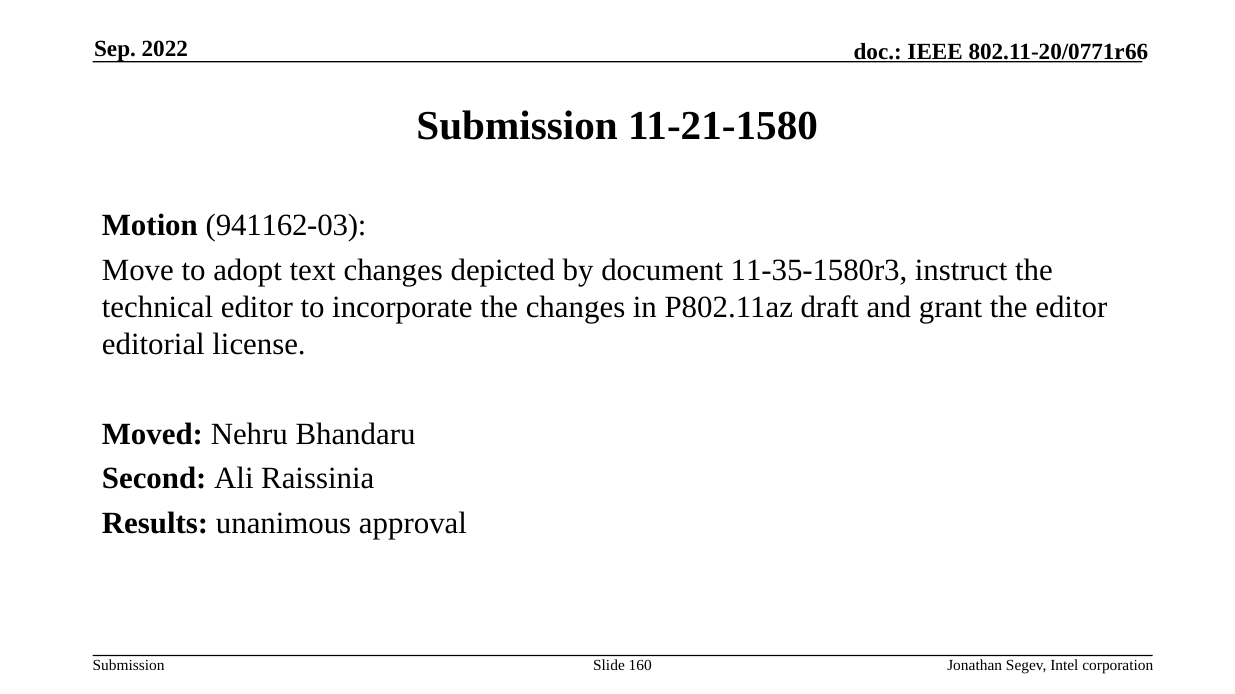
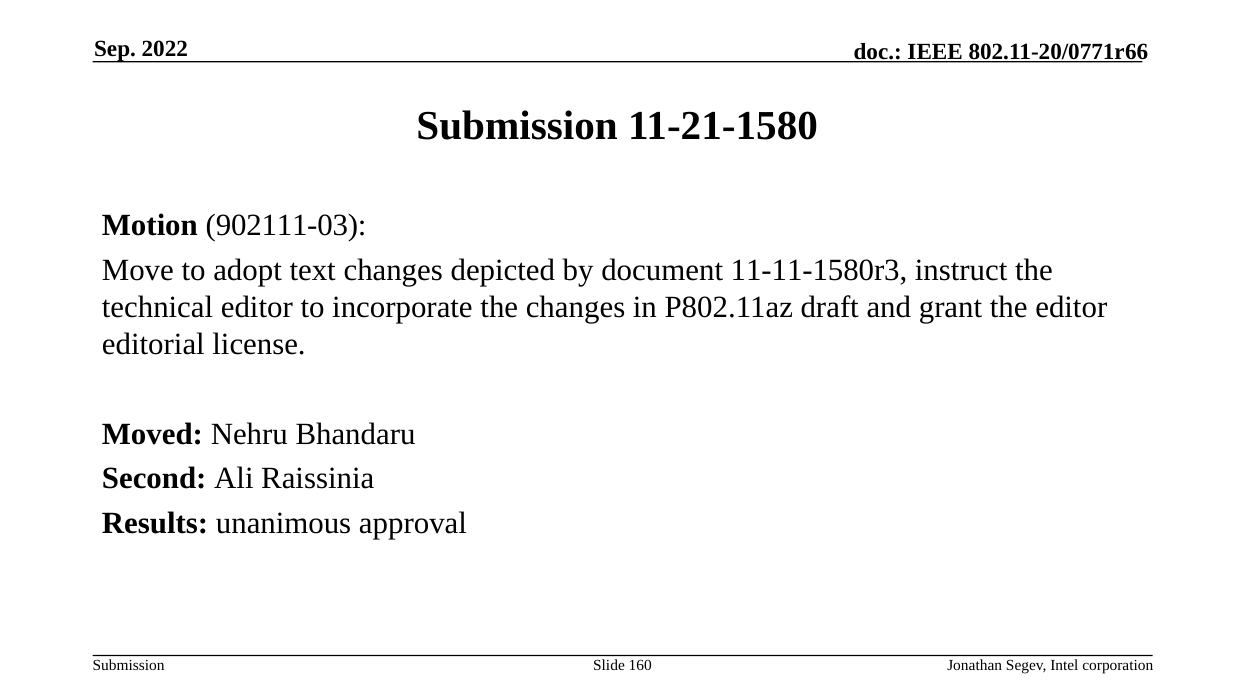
941162-03: 941162-03 -> 902111-03 (286, 226)
11-35-1580r3: 11-35-1580r3 -> 11-11-1580r3 (819, 271)
